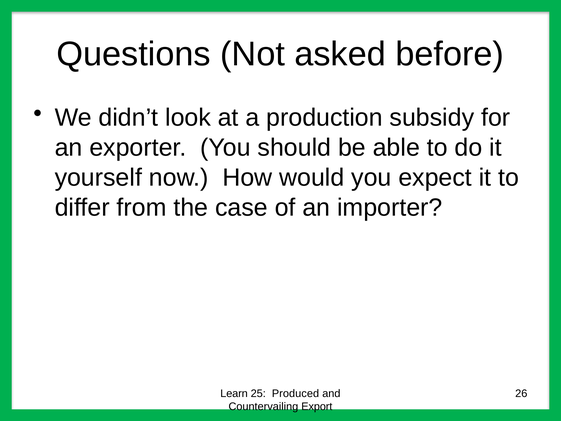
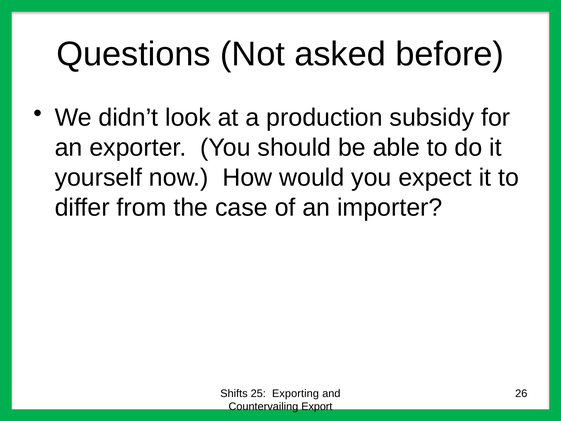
Learn: Learn -> Shifts (234, 393)
Produced: Produced -> Exporting (295, 393)
